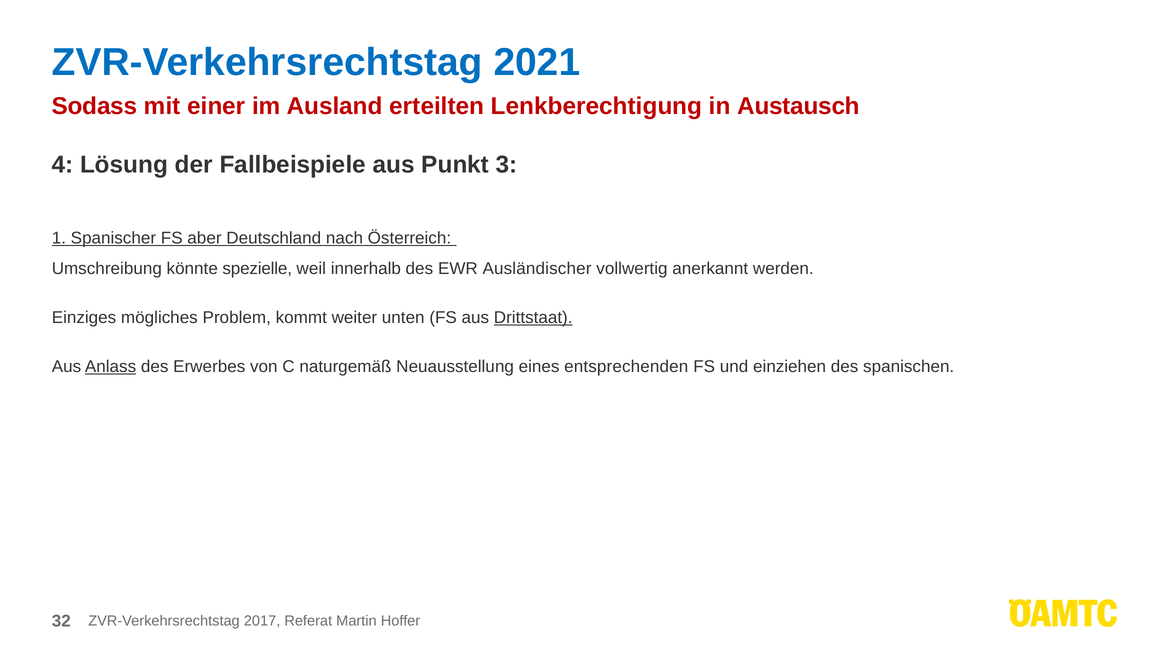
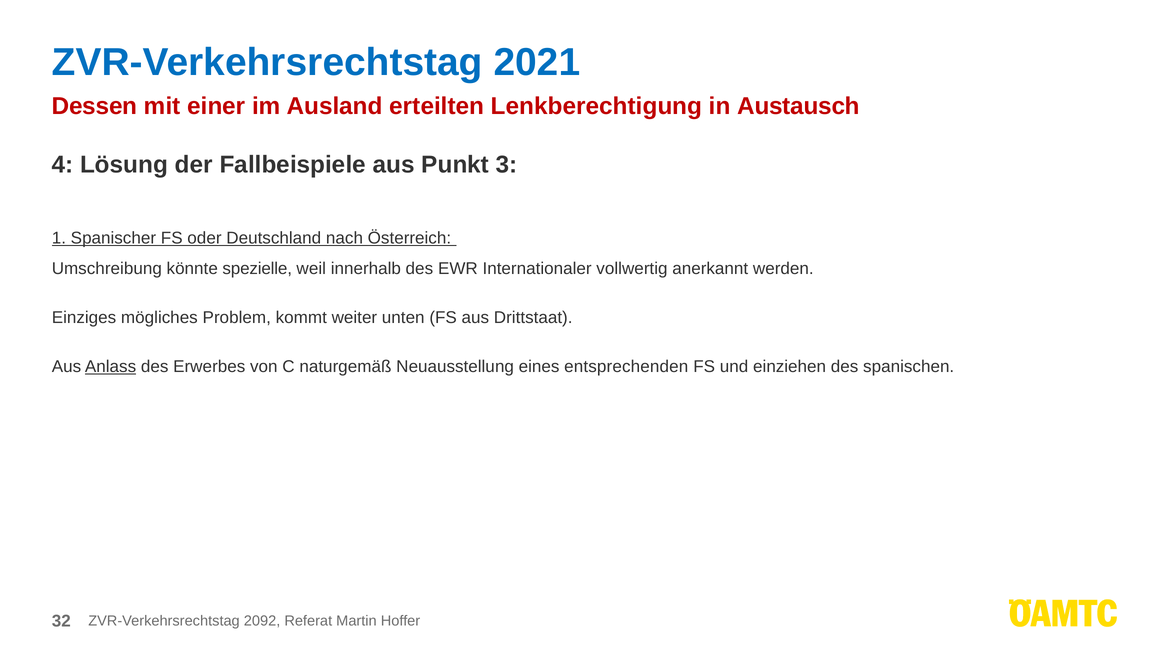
Sodass: Sodass -> Dessen (94, 106)
aber: aber -> oder (204, 238)
Ausländischer: Ausländischer -> Internationaler (537, 269)
Drittstaat underline: present -> none (533, 318)
2017: 2017 -> 2092 (262, 621)
